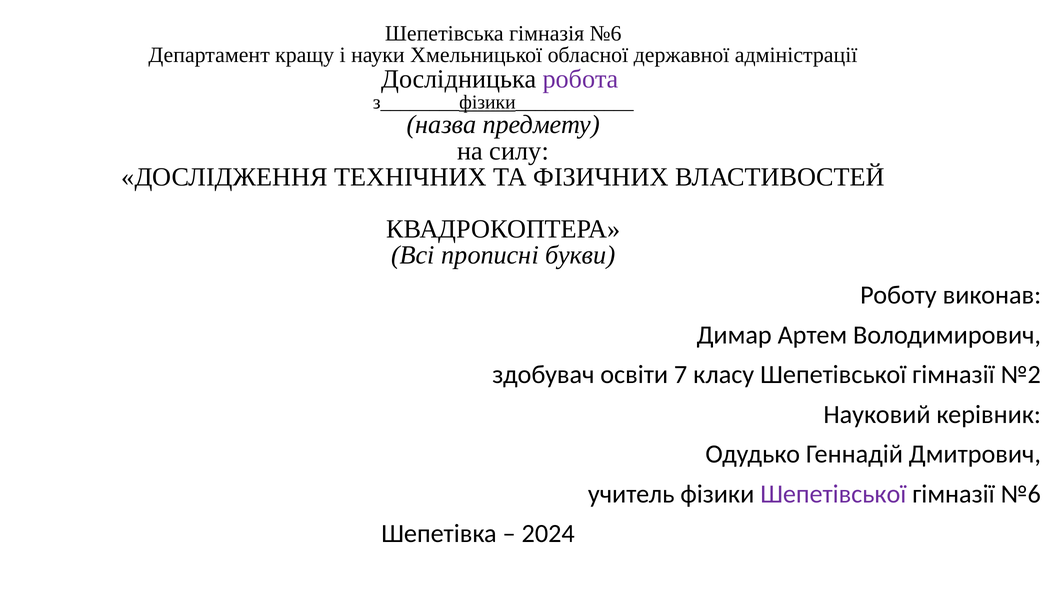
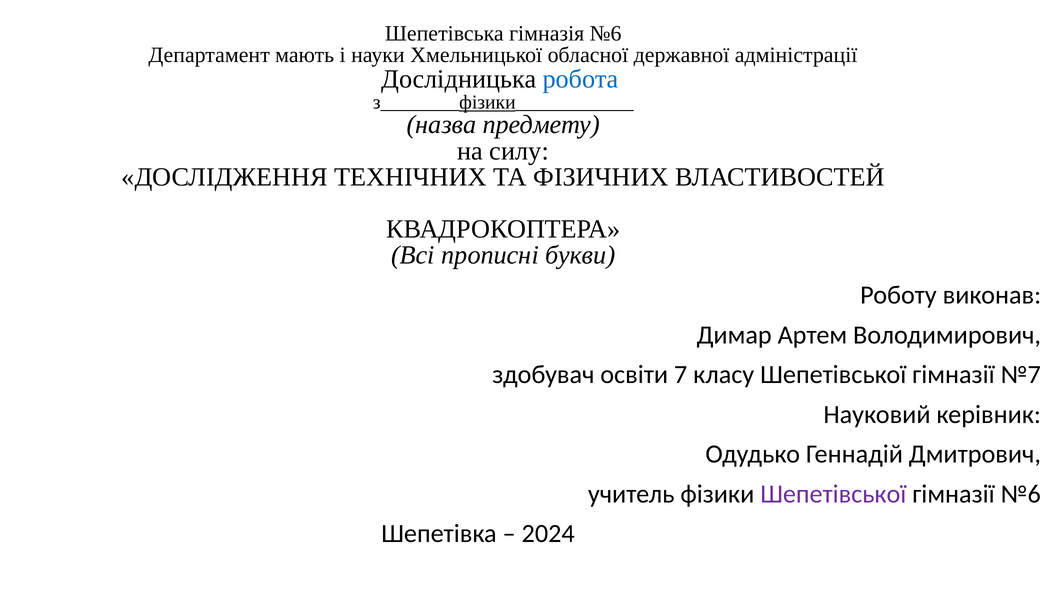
кращу: кращу -> мають (305, 55)
робота colour: purple -> blue (581, 79)
№2: №2 -> №7 (1021, 375)
